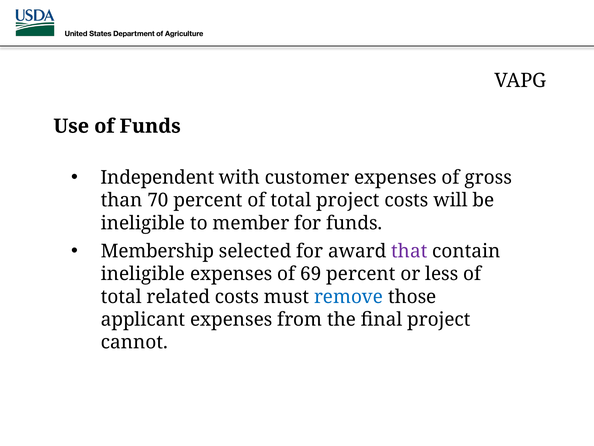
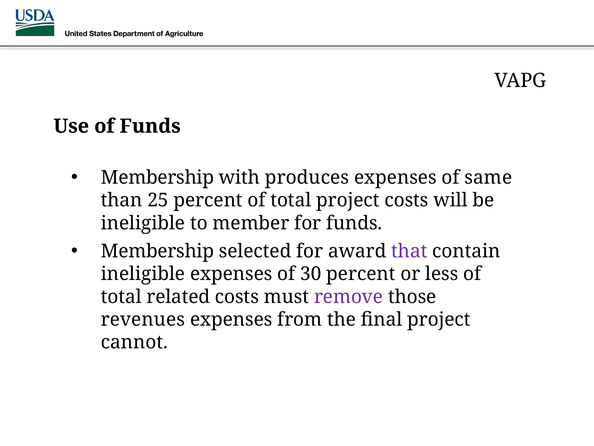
Independent: Independent -> Membership (157, 177)
customer: customer -> produces (307, 177)
gross: gross -> same (488, 177)
70: 70 -> 25 (158, 200)
69: 69 -> 30 (311, 274)
remove colour: blue -> purple (349, 296)
applicant: applicant -> revenues (143, 319)
